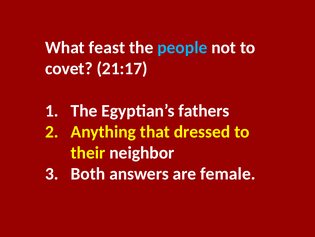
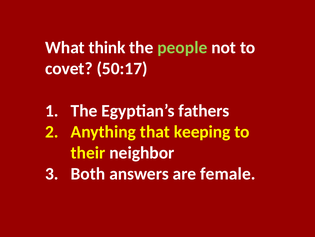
feast: feast -> think (107, 47)
people colour: light blue -> light green (182, 47)
21:17: 21:17 -> 50:17 (122, 68)
dressed: dressed -> keeping (202, 131)
